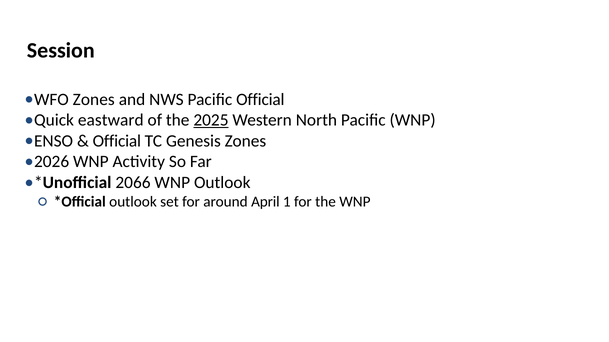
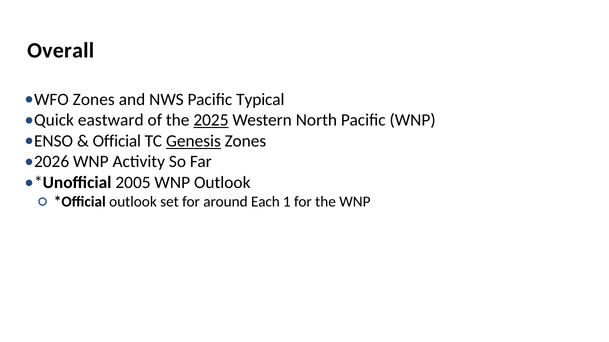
Session: Session -> Overall (61, 50)
Pacific Official: Official -> Typical (260, 100)
Genesis underline: none -> present (193, 141)
2066: 2066 -> 2005 (133, 183)
April: April -> Each (265, 202)
